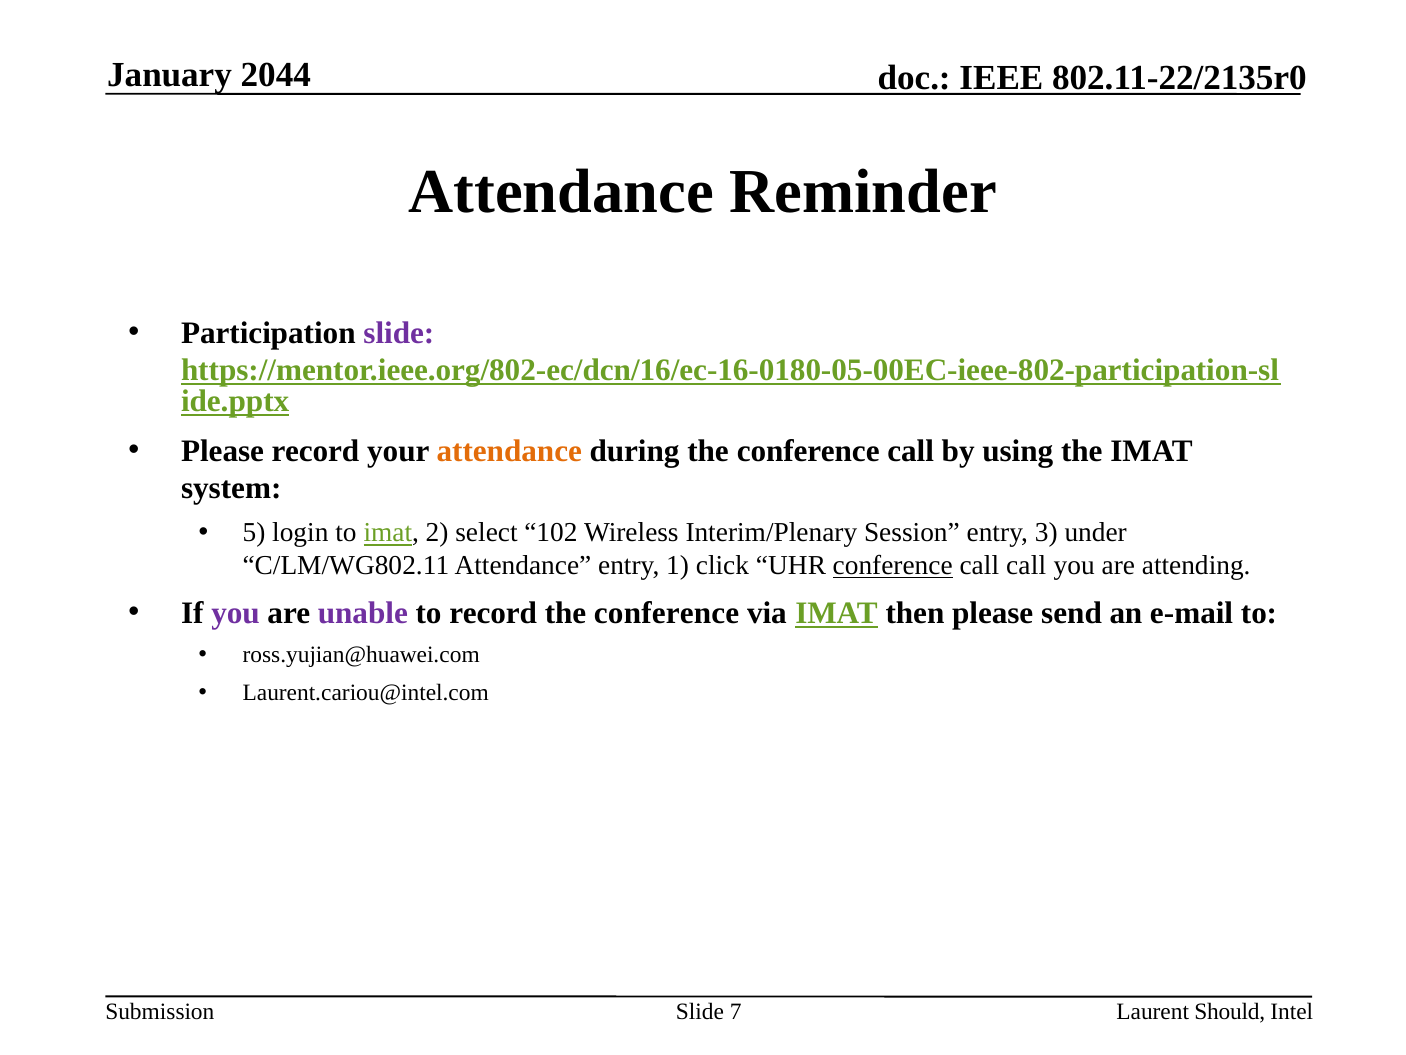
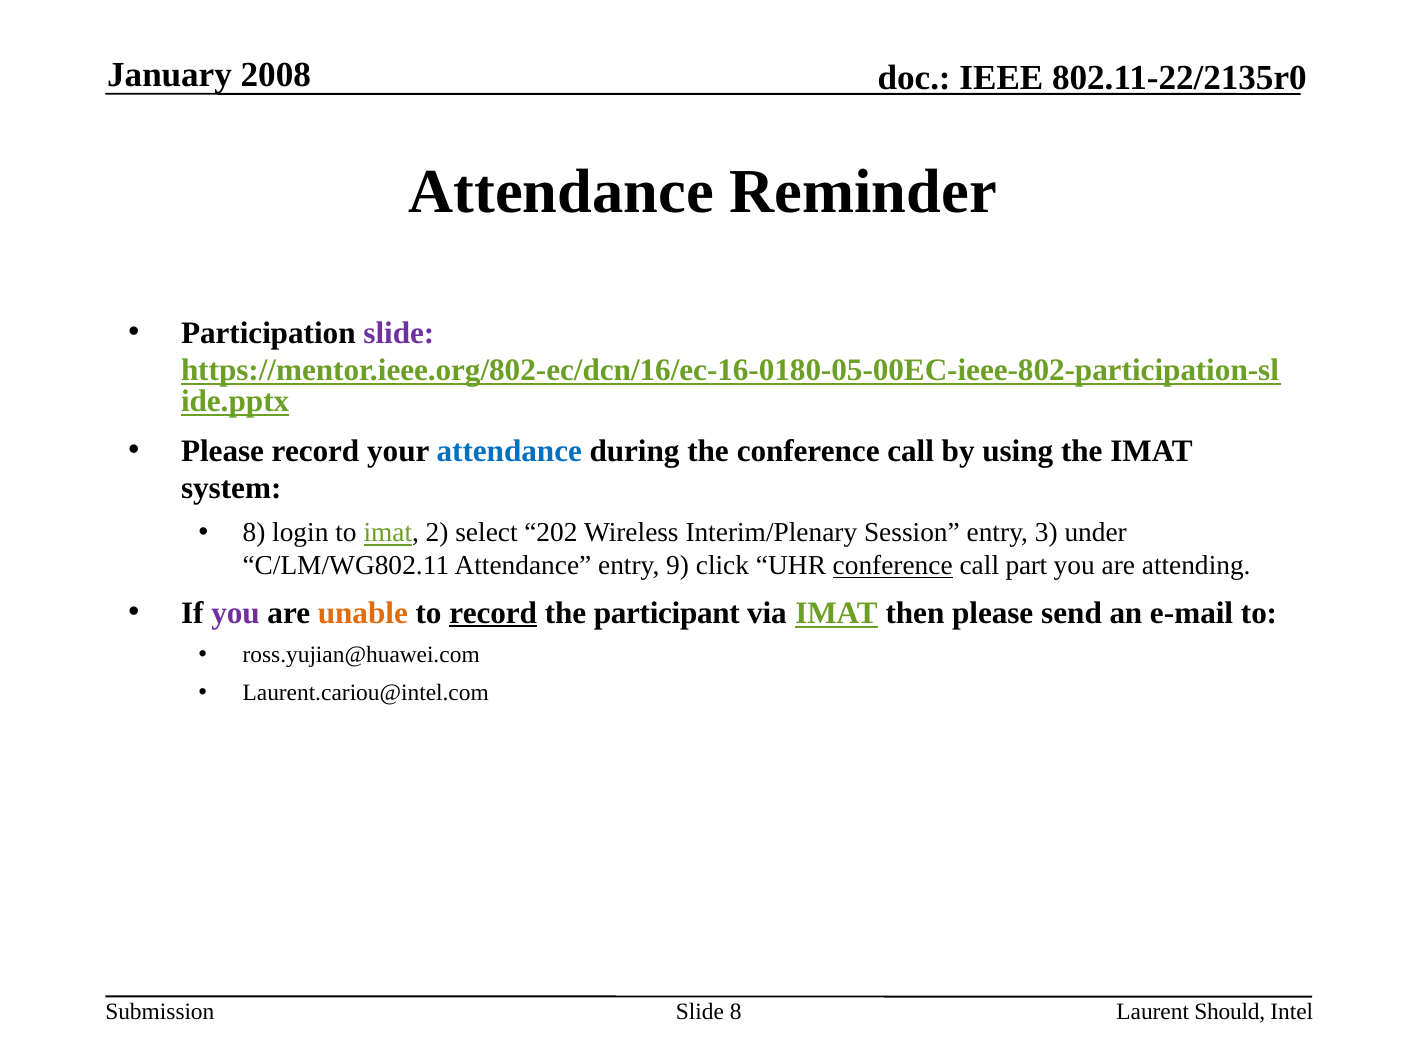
2044: 2044 -> 2008 (276, 75)
attendance colour: orange -> blue (509, 451)
5: 5 -> 8 (254, 533)
102: 102 -> 202 (551, 533)
1: 1 -> 9 (678, 565)
call call: call -> part (1026, 565)
unable colour: purple -> orange (363, 613)
record underline: none -> present (493, 613)
conference: conference -> participant (667, 613)
Slide 7: 7 -> 8 (736, 1011)
